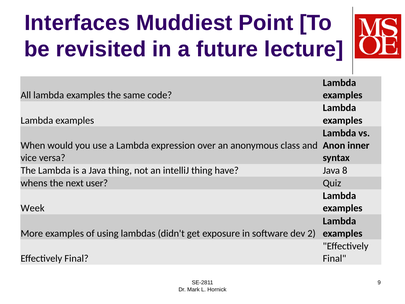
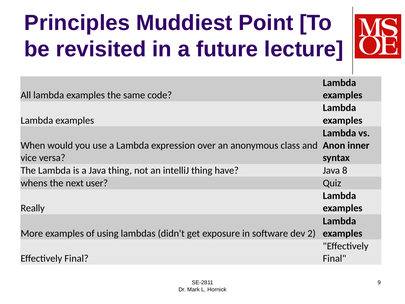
Interfaces: Interfaces -> Principles (77, 23)
Week: Week -> Really (33, 208)
